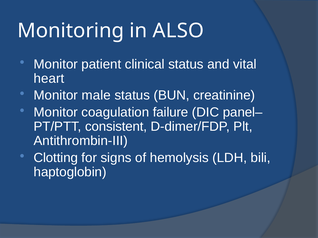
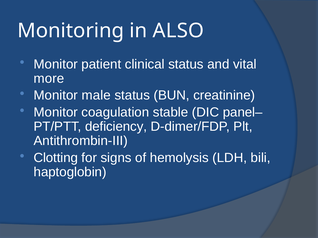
heart: heart -> more (49, 79)
failure: failure -> stable (171, 113)
consistent: consistent -> deficiency (116, 127)
